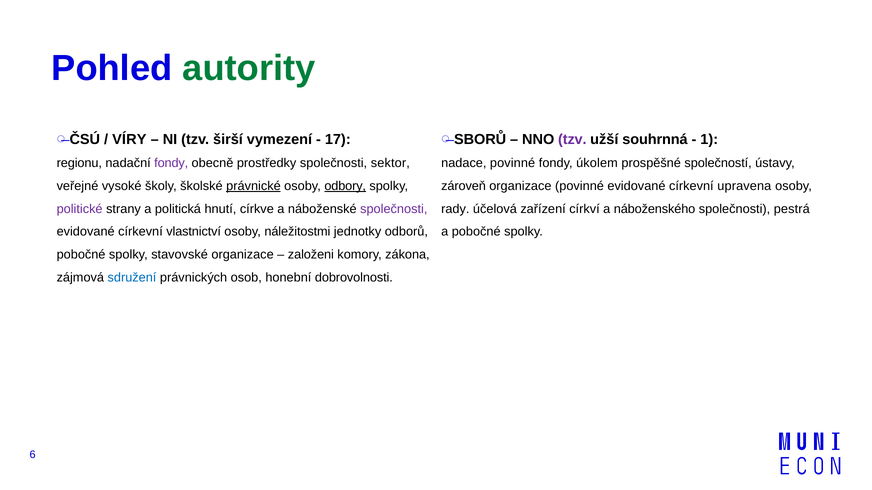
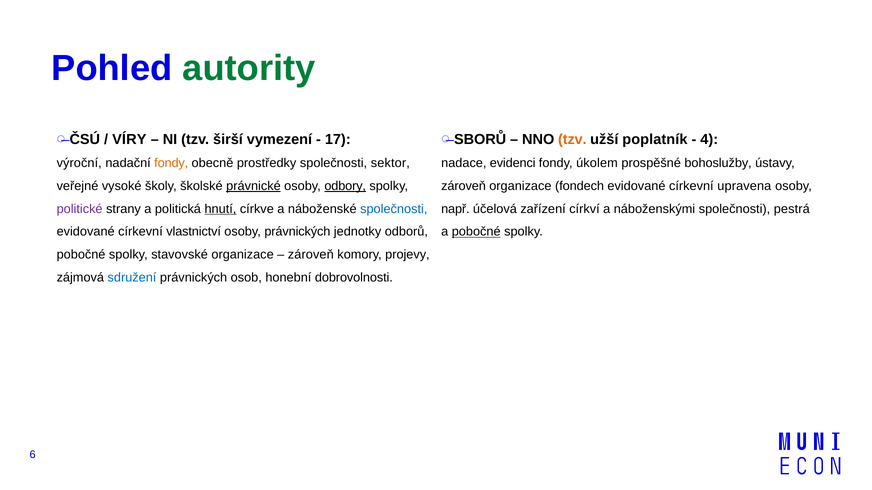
tzv colour: purple -> orange (572, 139)
souhrnná: souhrnná -> poplatník (655, 139)
1: 1 -> 4 (709, 139)
regionu: regionu -> výroční (79, 163)
fondy colour: purple -> orange (171, 163)
nadace povinné: povinné -> evidenci (513, 163)
společností: společností -> bohoslužby (718, 163)
organizace povinné: povinné -> fondech (580, 186)
hnutí underline: none -> present (220, 209)
společnosti colour: purple -> blue (394, 209)
rady: rady -> např (455, 209)
náboženského: náboženského -> náboženskými (654, 209)
osoby náležitostmi: náležitostmi -> právnických (297, 232)
pobočné underline: none -> present (476, 232)
založeni: založeni -> zároveň (311, 255)
zákona: zákona -> projevy (407, 255)
